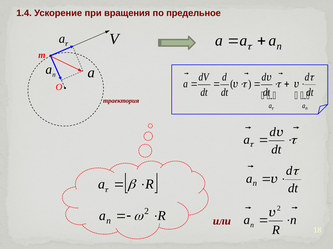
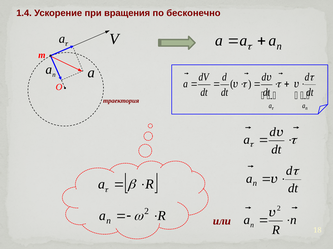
предельное: предельное -> бесконечно (193, 13)
